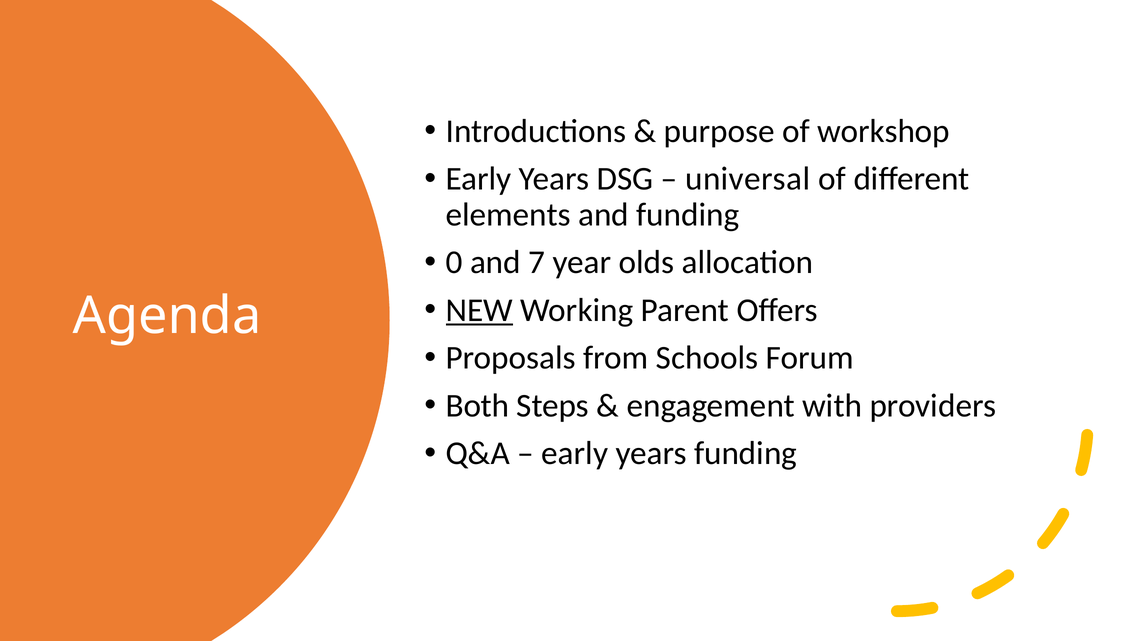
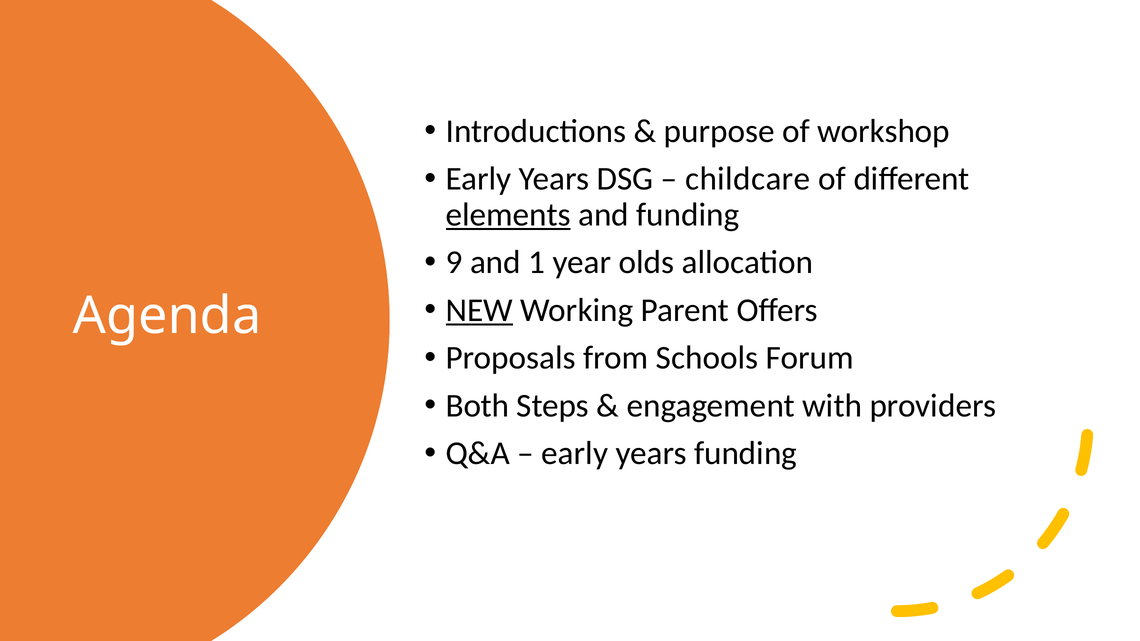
universal: universal -> childcare (748, 179)
elements underline: none -> present (508, 215)
0: 0 -> 9 (454, 263)
7: 7 -> 1 (537, 263)
